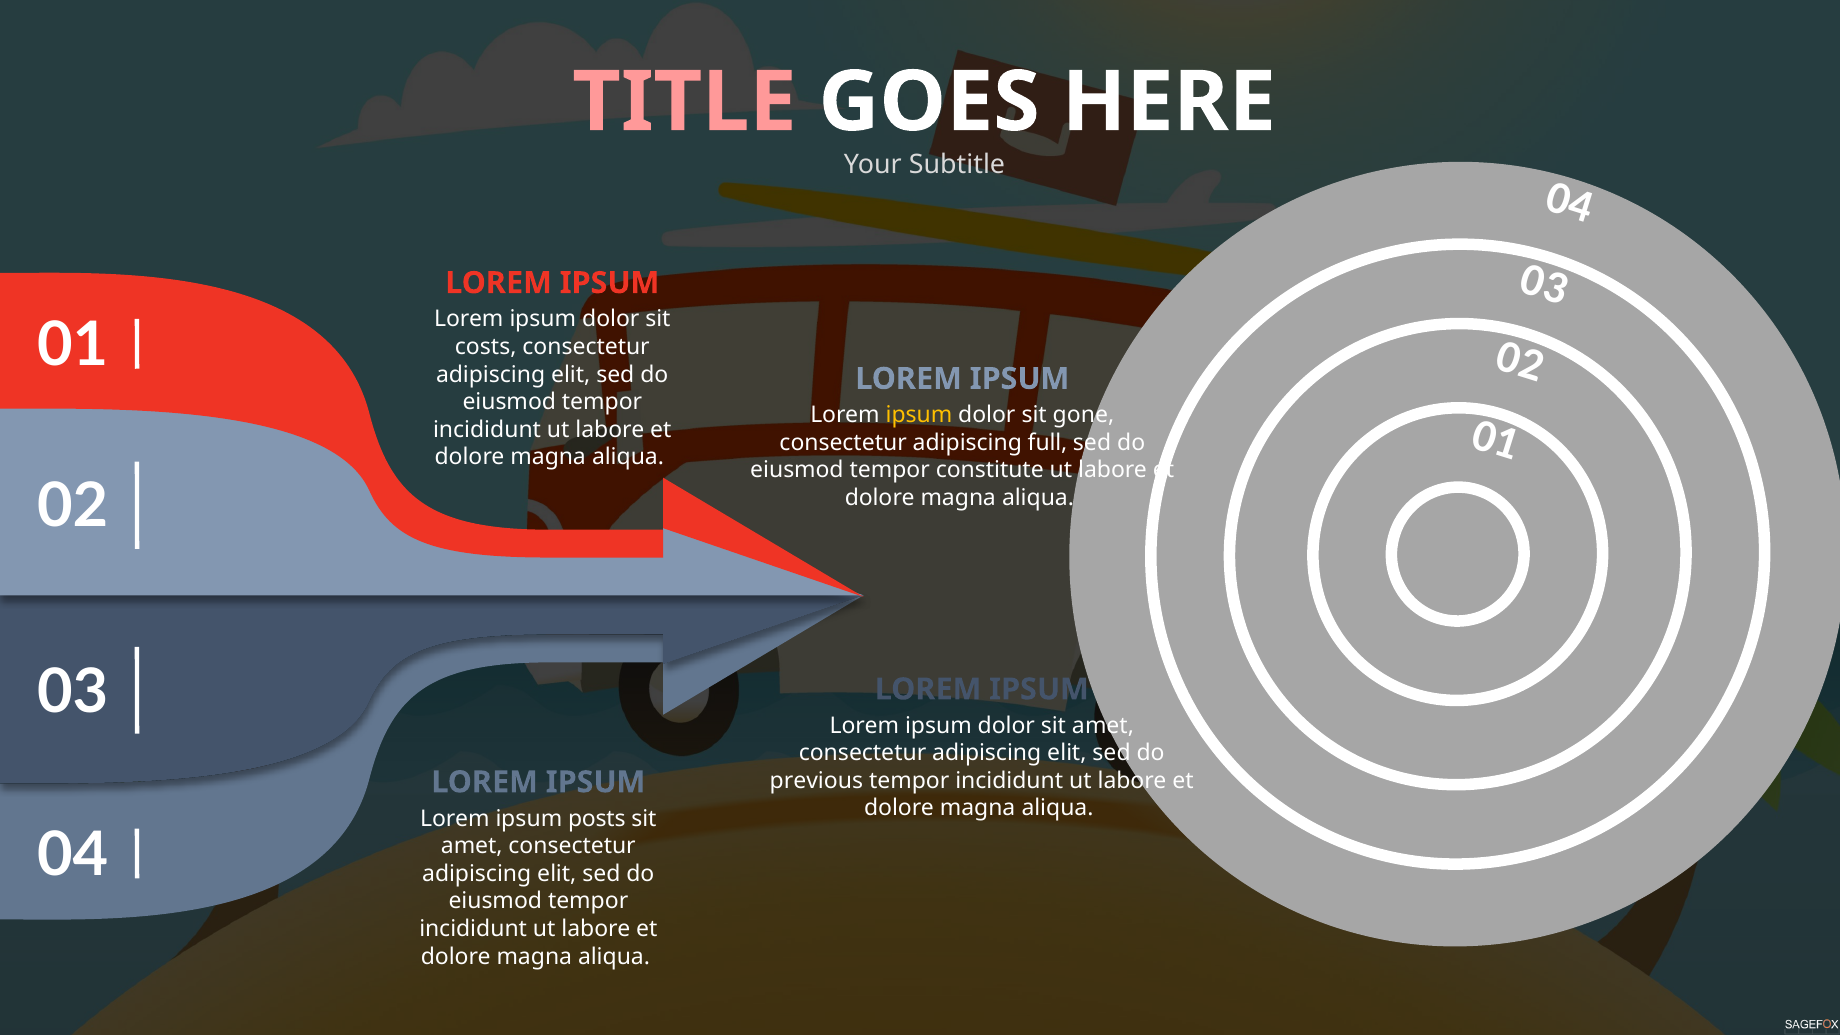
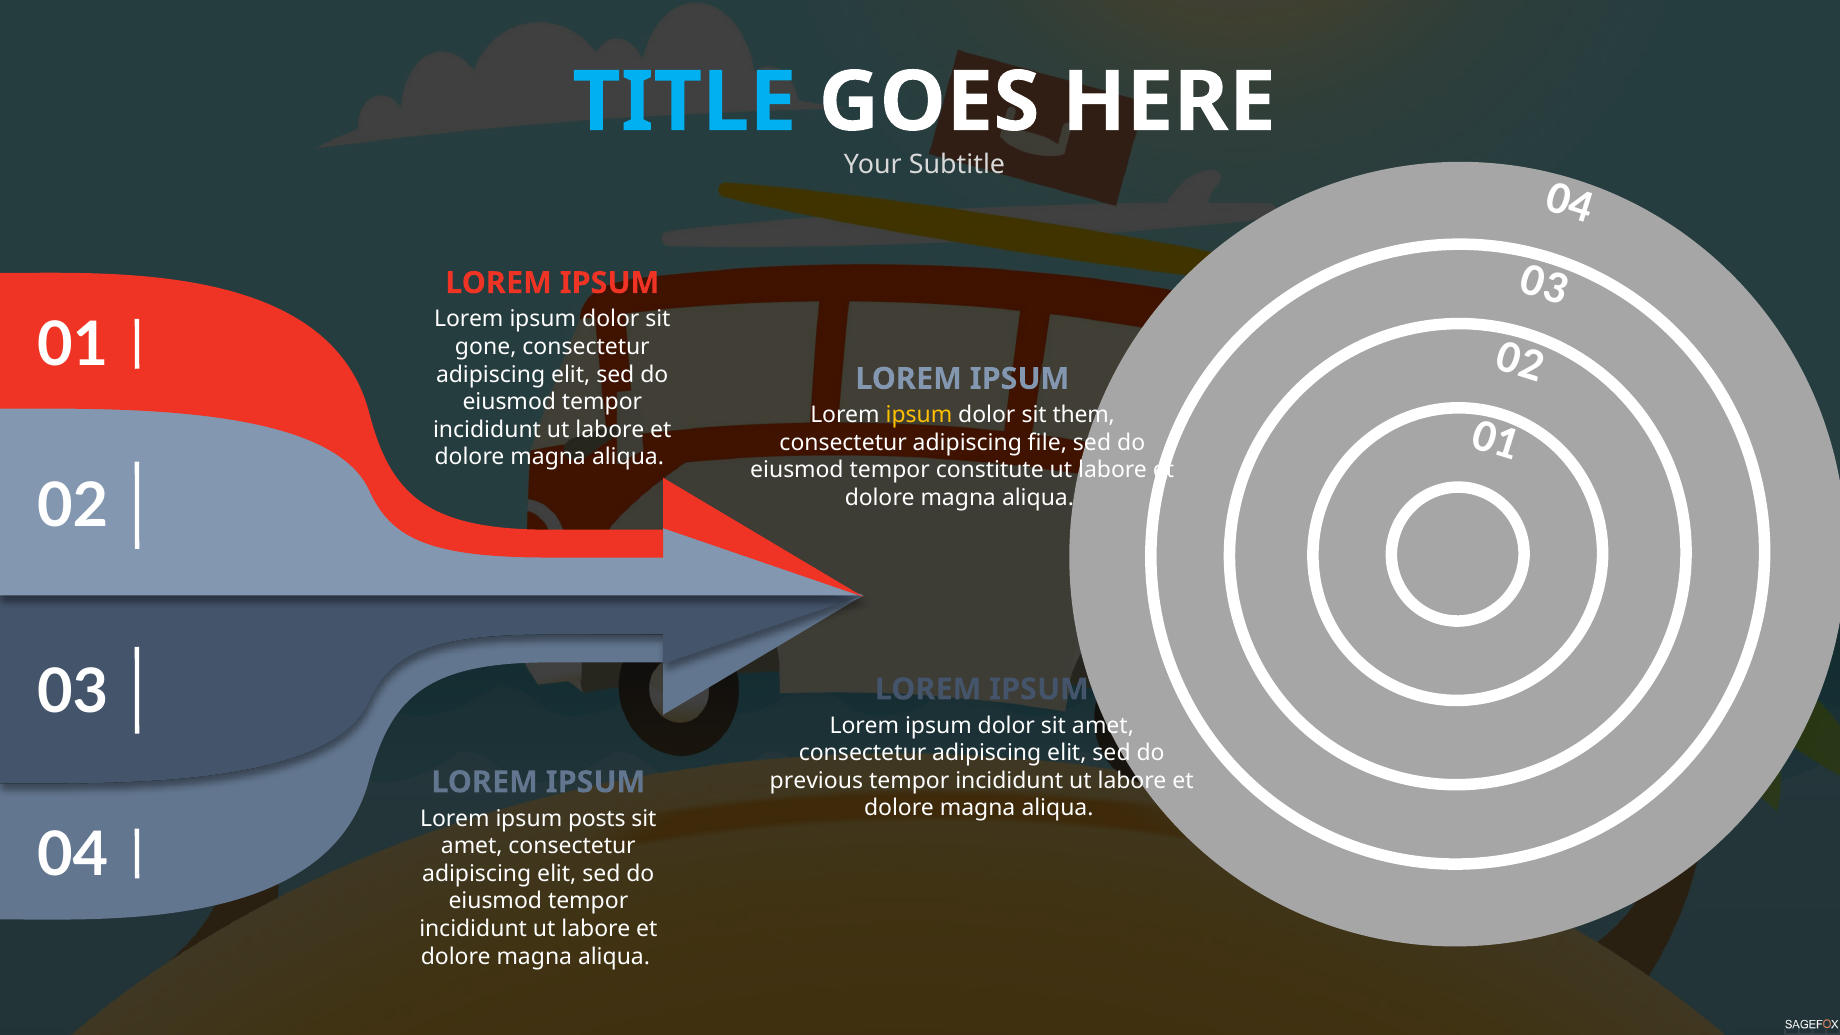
TITLE colour: pink -> light blue (684, 102)
costs: costs -> gone (486, 347)
gone: gone -> them (1084, 415)
full: full -> file (1047, 443)
